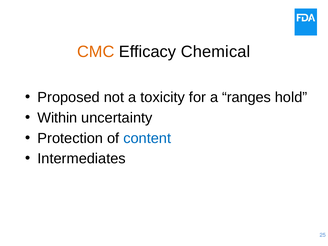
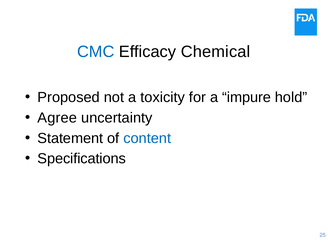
CMC colour: orange -> blue (96, 52)
ranges: ranges -> impure (247, 97)
Within: Within -> Agree (57, 118)
Protection: Protection -> Statement (70, 138)
Intermediates: Intermediates -> Specifications (82, 159)
